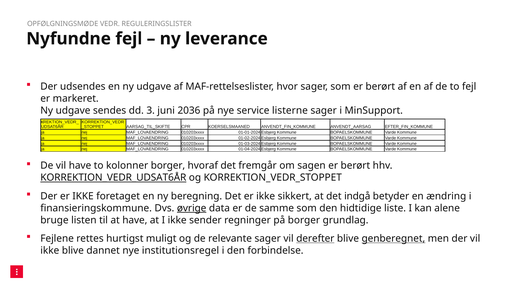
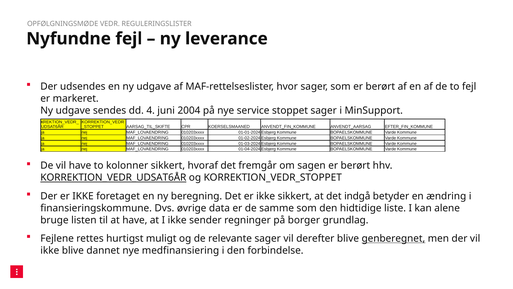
3: 3 -> 4 (151, 110)
2036: 2036 -> 2004 (189, 110)
listerne: listerne -> stoppet (290, 110)
kolonner borger: borger -> sikkert (168, 165)
øvrige underline: present -> none (192, 208)
derefter underline: present -> none (315, 238)
institutionsregel: institutionsregel -> medfinansiering (181, 250)
